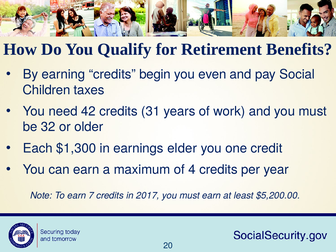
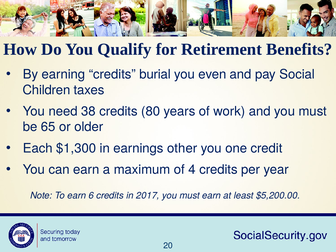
begin: begin -> burial (155, 74)
42: 42 -> 38 (88, 111)
31: 31 -> 80 (151, 111)
32: 32 -> 65 (48, 127)
elder: elder -> other (182, 148)
7: 7 -> 6 (91, 196)
